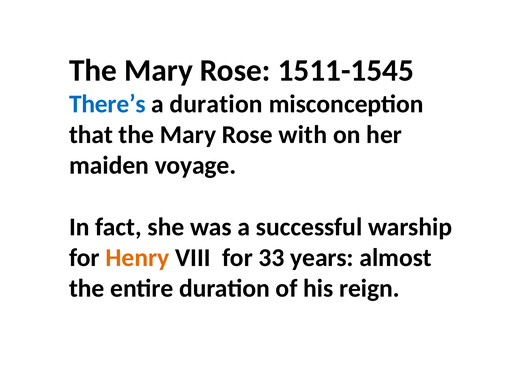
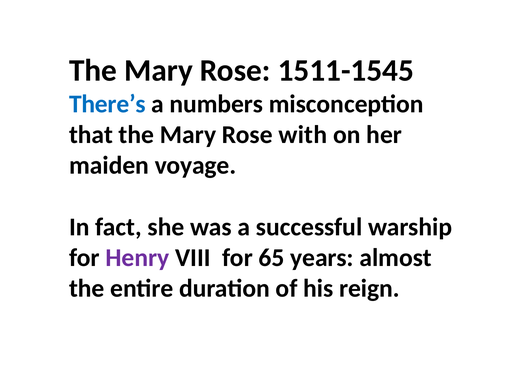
a duration: duration -> numbers (216, 104)
Henry colour: orange -> purple (137, 258)
33: 33 -> 65 (272, 258)
